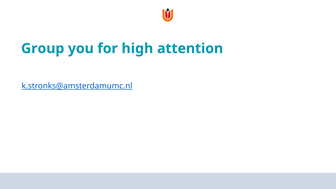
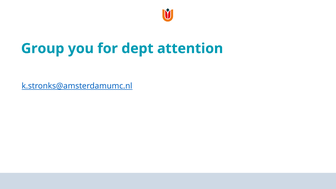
high: high -> dept (137, 48)
